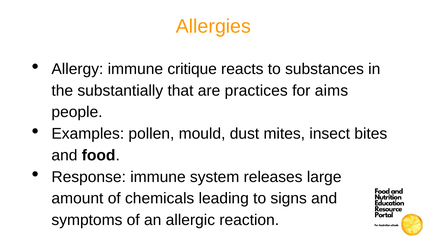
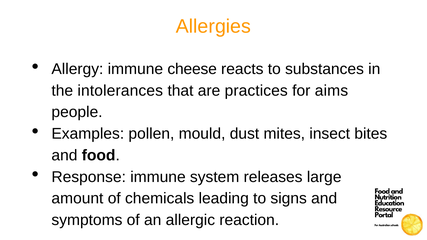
critique: critique -> cheese (192, 69)
substantially: substantially -> intolerances (120, 91)
